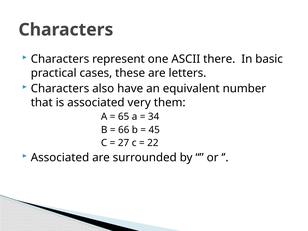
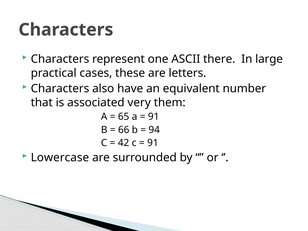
basic: basic -> large (269, 59)
34: 34 -> 91 (154, 117)
45: 45 -> 94 (154, 130)
27: 27 -> 42 (124, 143)
22: 22 -> 91 (153, 143)
Associated: Associated -> Lowercase (60, 158)
